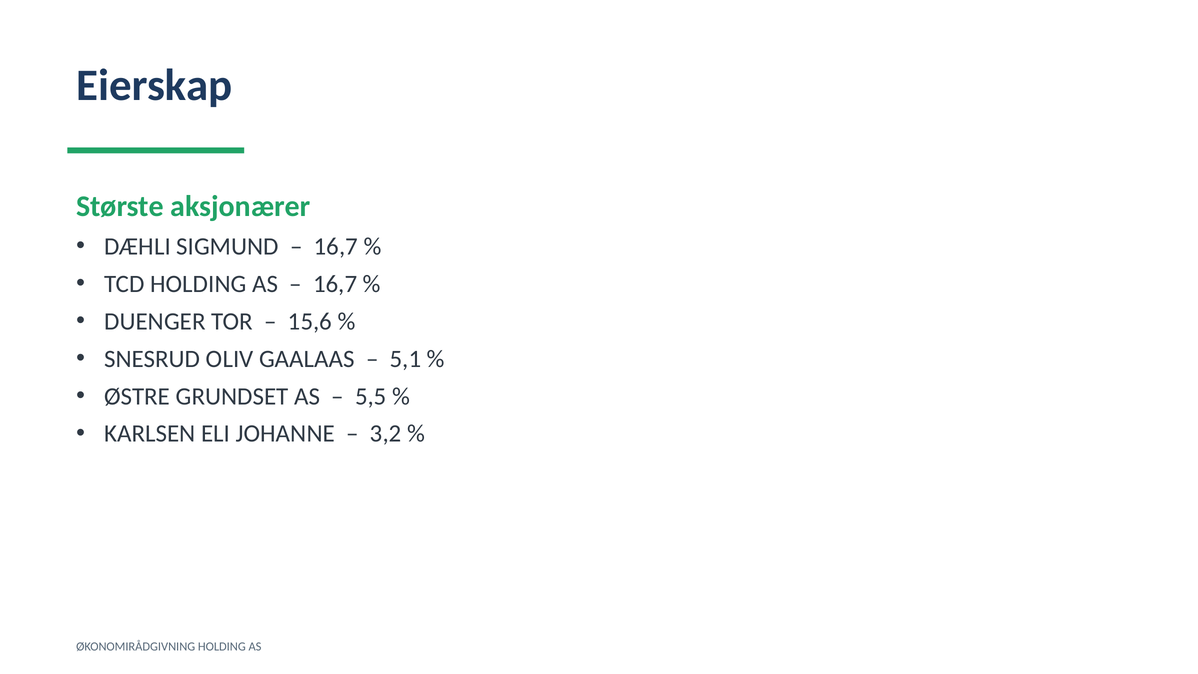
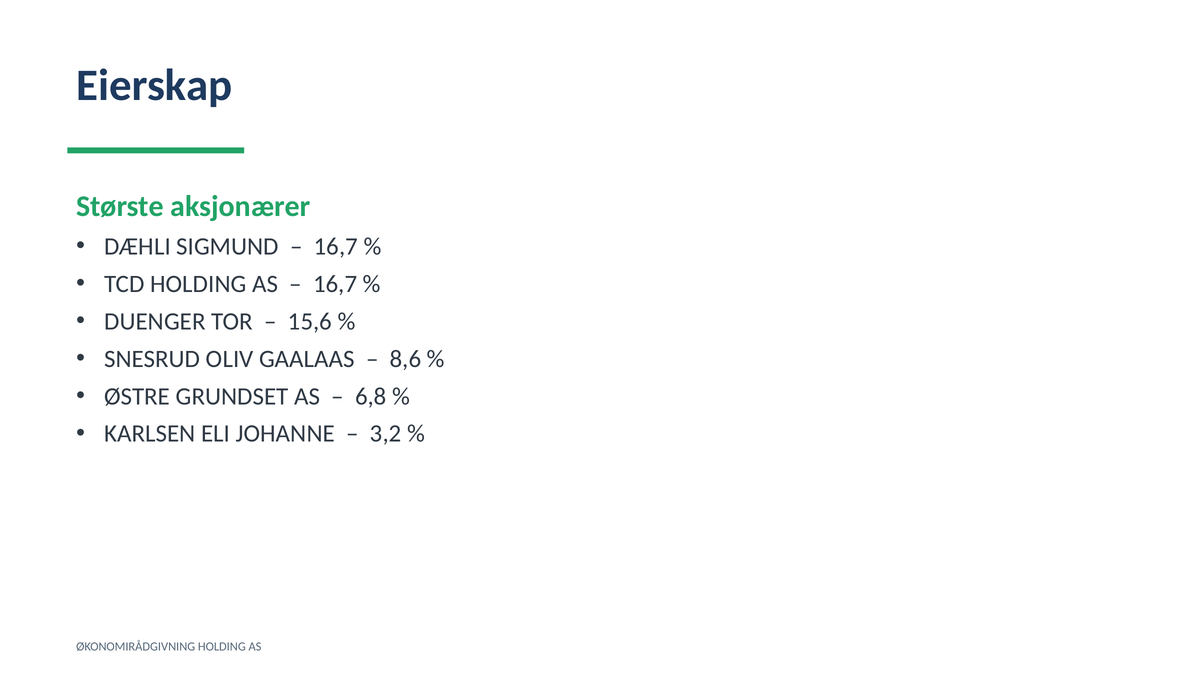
5,1: 5,1 -> 8,6 (405, 359)
5,5: 5,5 -> 6,8 (371, 396)
